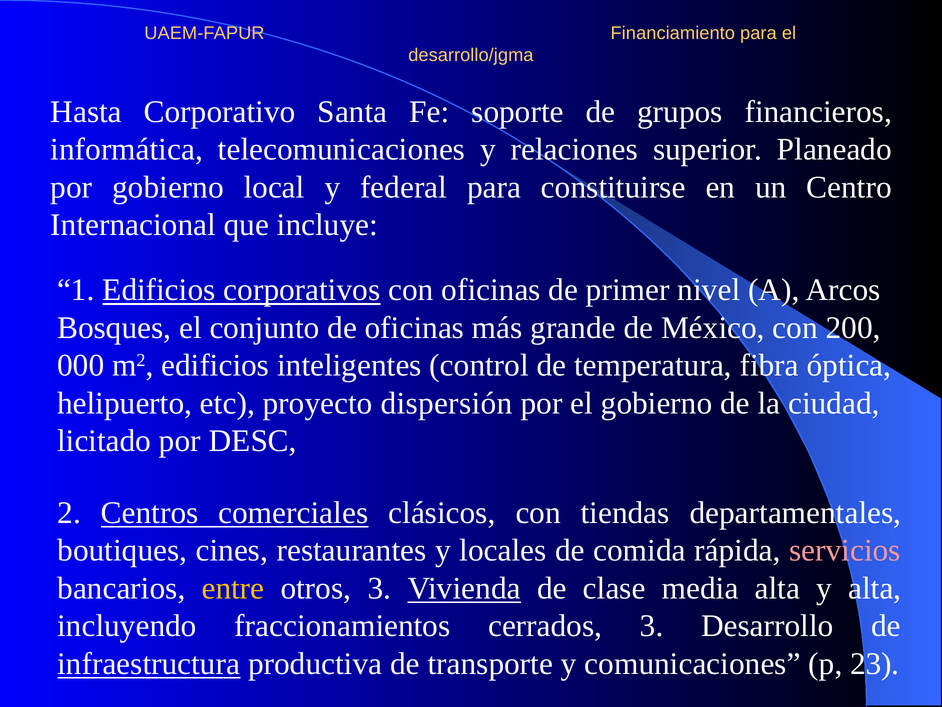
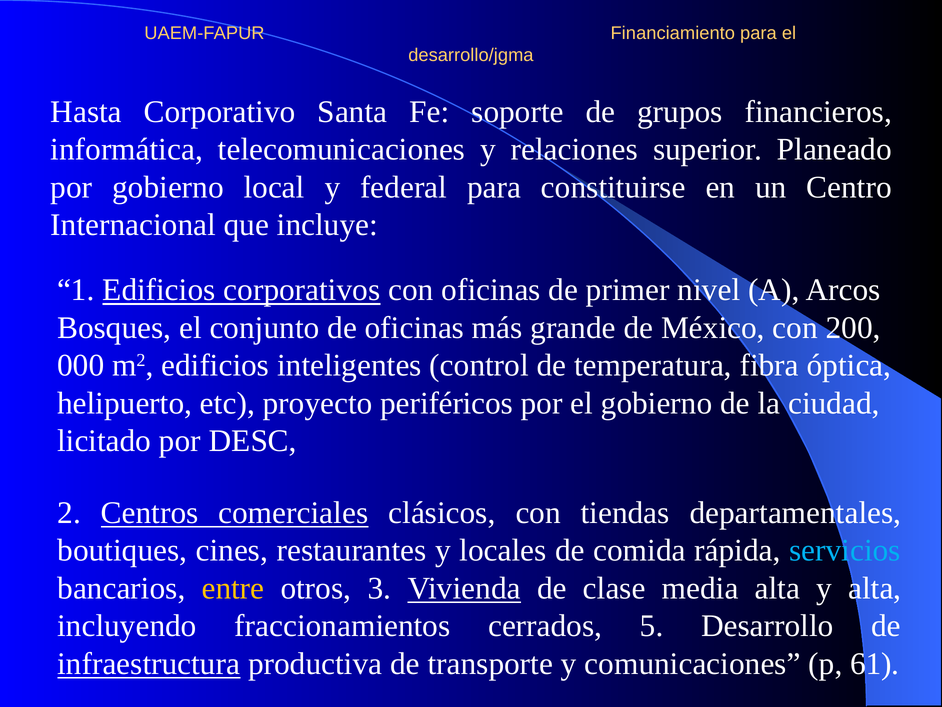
dispersión: dispersión -> periféricos (447, 403)
servicios colour: pink -> light blue (845, 550)
cerrados 3: 3 -> 5 (652, 626)
23: 23 -> 61 (875, 663)
